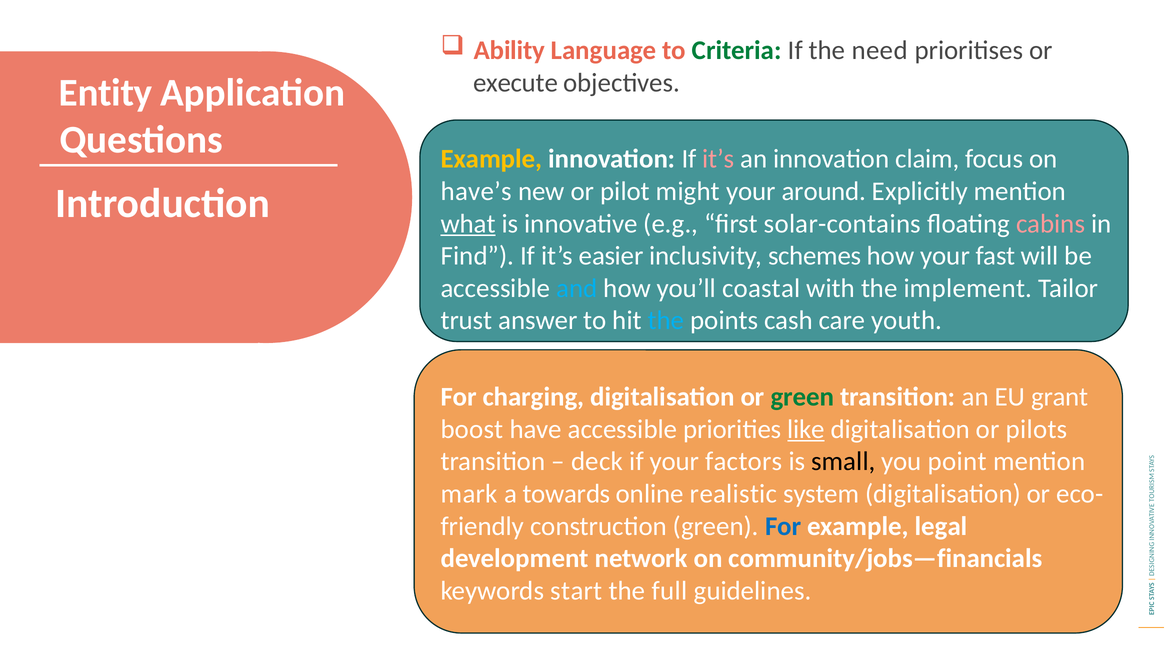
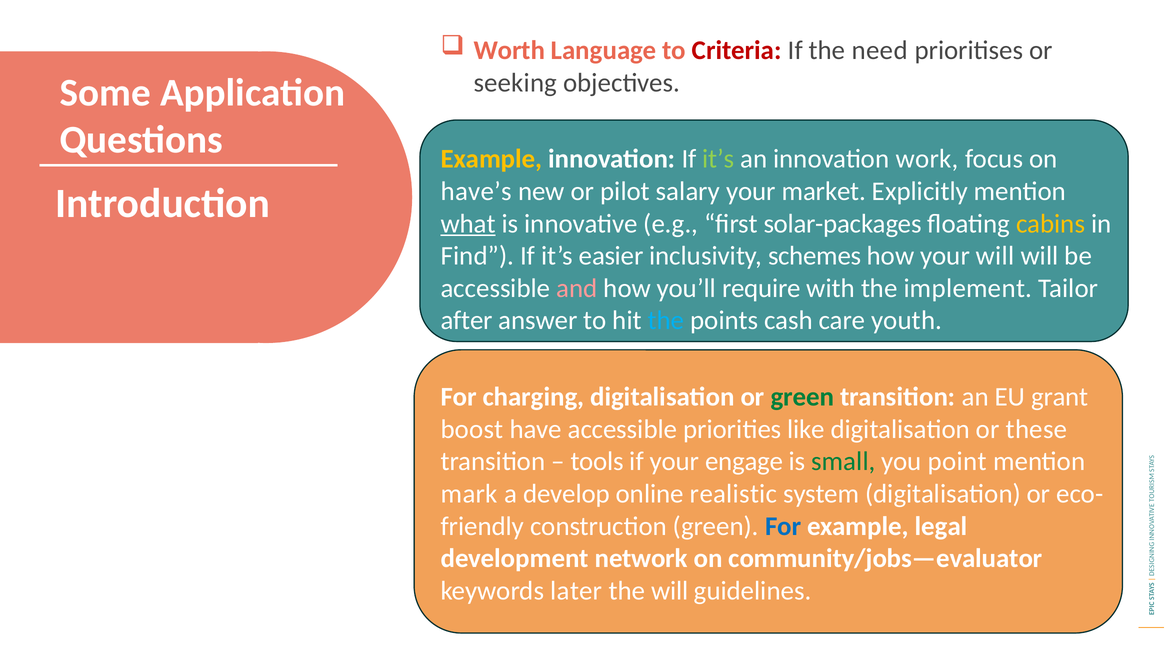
Ability: Ability -> Worth (509, 50)
Criteria colour: green -> red (737, 50)
execute: execute -> seeking (515, 83)
Entity: Entity -> Some (105, 93)
it’s colour: pink -> light green (718, 159)
claim: claim -> work (927, 159)
might: might -> salary (688, 191)
around: around -> market (824, 191)
solar-contains: solar-contains -> solar-packages (843, 224)
cabins colour: pink -> yellow (1051, 224)
your fast: fast -> will (995, 256)
and colour: light blue -> pink (577, 288)
coastal: coastal -> require (761, 288)
trust: trust -> after (467, 321)
like underline: present -> none (806, 429)
pilots: pilots -> these (1037, 429)
deck: deck -> tools (597, 461)
factors: factors -> engage (744, 461)
small colour: black -> green (843, 461)
towards: towards -> develop (566, 494)
community/jobs—financials: community/jobs—financials -> community/jobs—evaluator (885, 558)
start: start -> later (576, 591)
the full: full -> will (670, 591)
